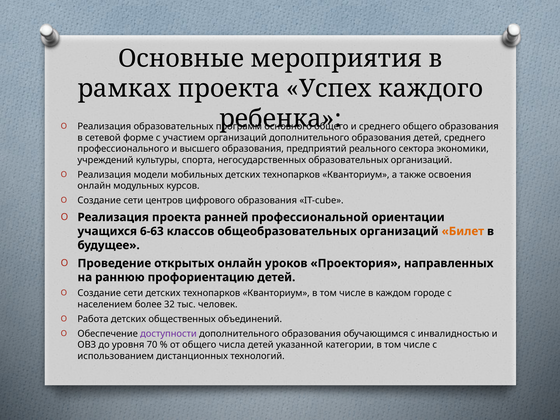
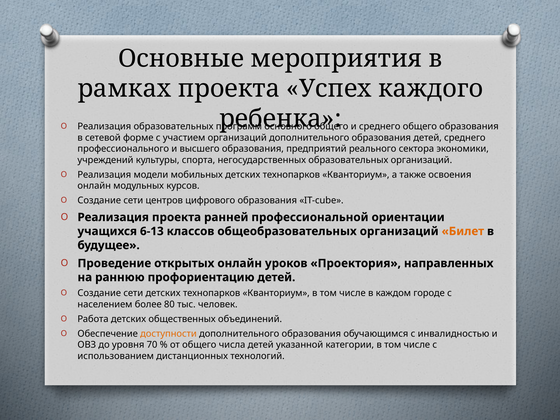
6-63: 6-63 -> 6-13 (152, 231)
32: 32 -> 80 (169, 304)
доступности colour: purple -> orange (168, 334)
